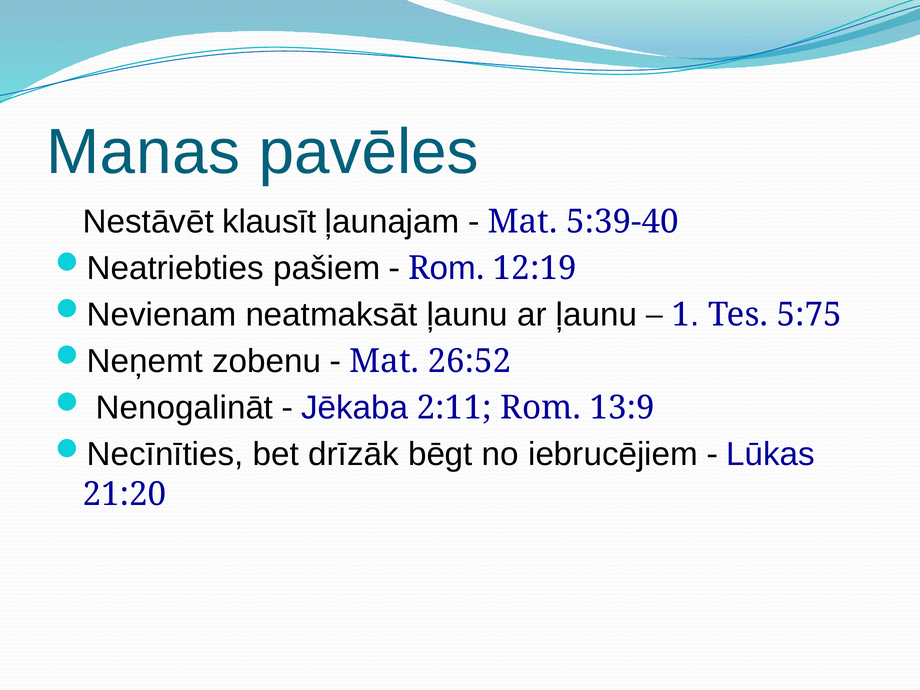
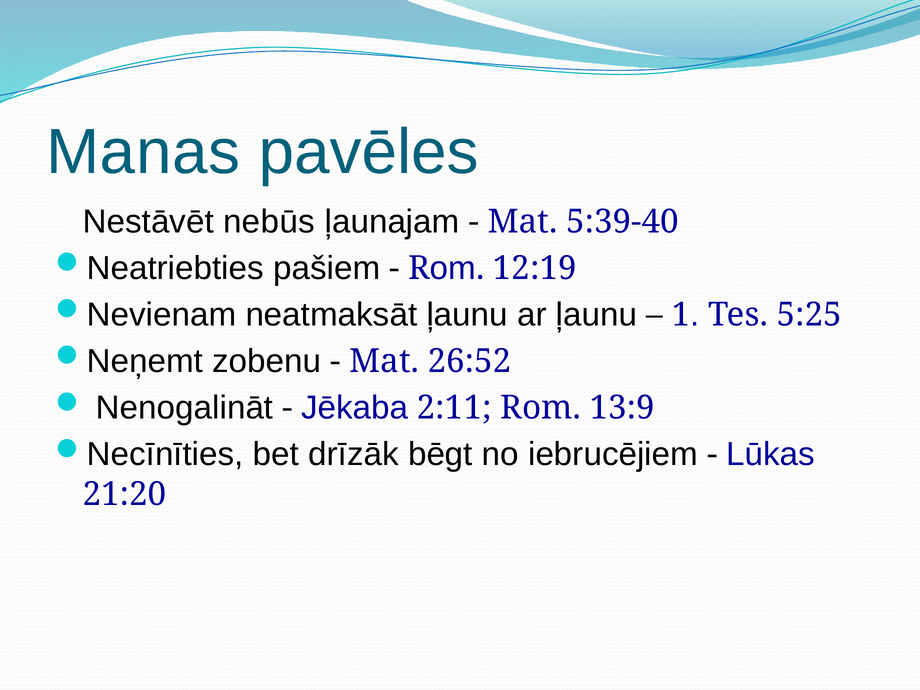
klausīt: klausīt -> nebūs (269, 222)
5:75: 5:75 -> 5:25 (809, 315)
